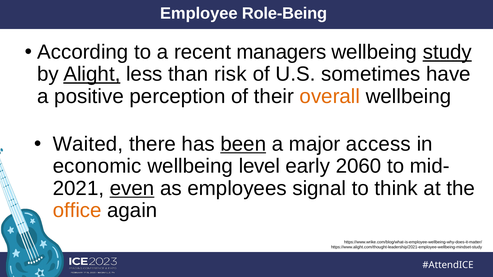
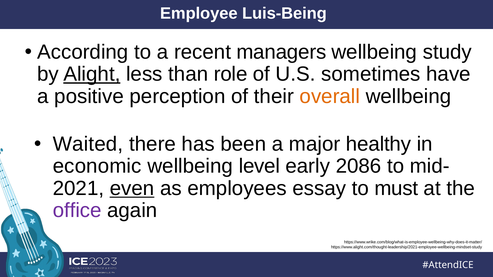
Role-Being: Role-Being -> Luis-Being (284, 14)
study underline: present -> none (447, 52)
risk: risk -> role (231, 74)
been underline: present -> none (243, 144)
access: access -> healthy (379, 144)
2060: 2060 -> 2086 (359, 166)
signal: signal -> essay (319, 189)
think: think -> must (396, 189)
office colour: orange -> purple (77, 211)
